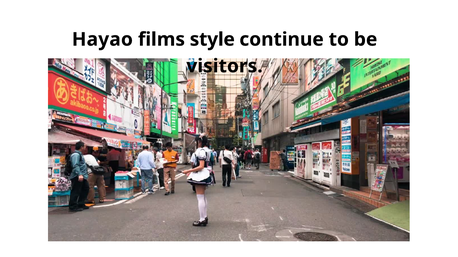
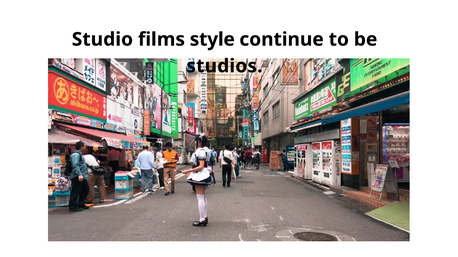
Hayao: Hayao -> Studio (102, 39)
visitors: visitors -> studios (224, 66)
